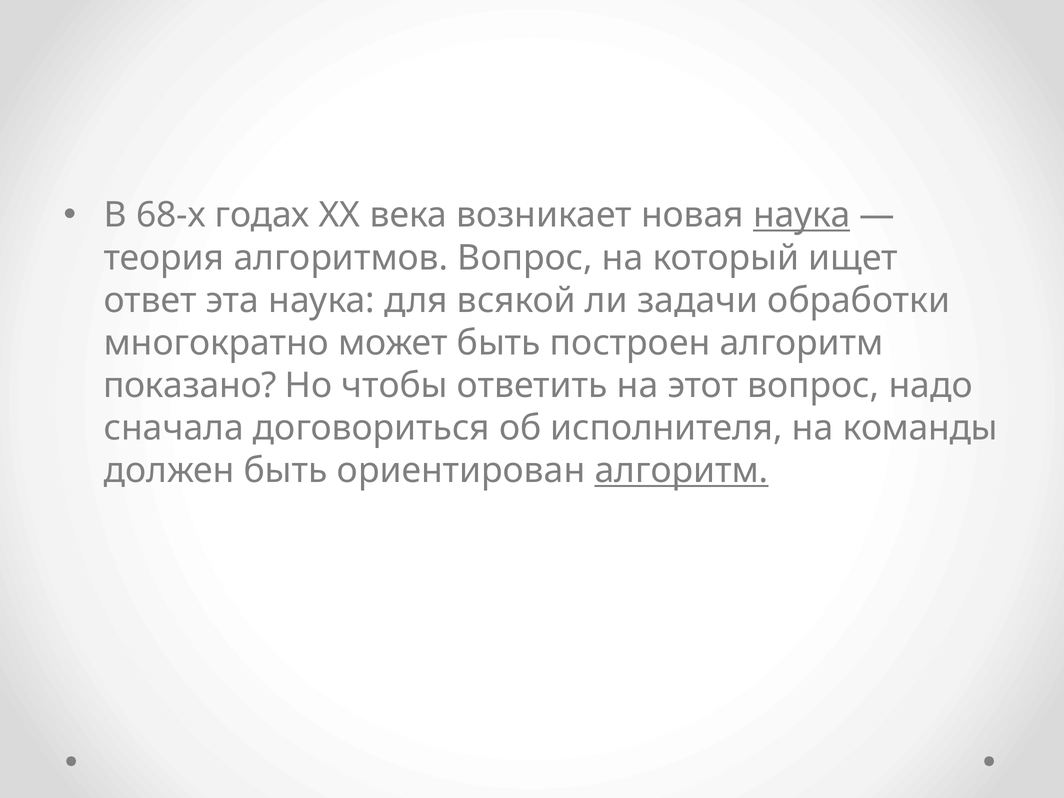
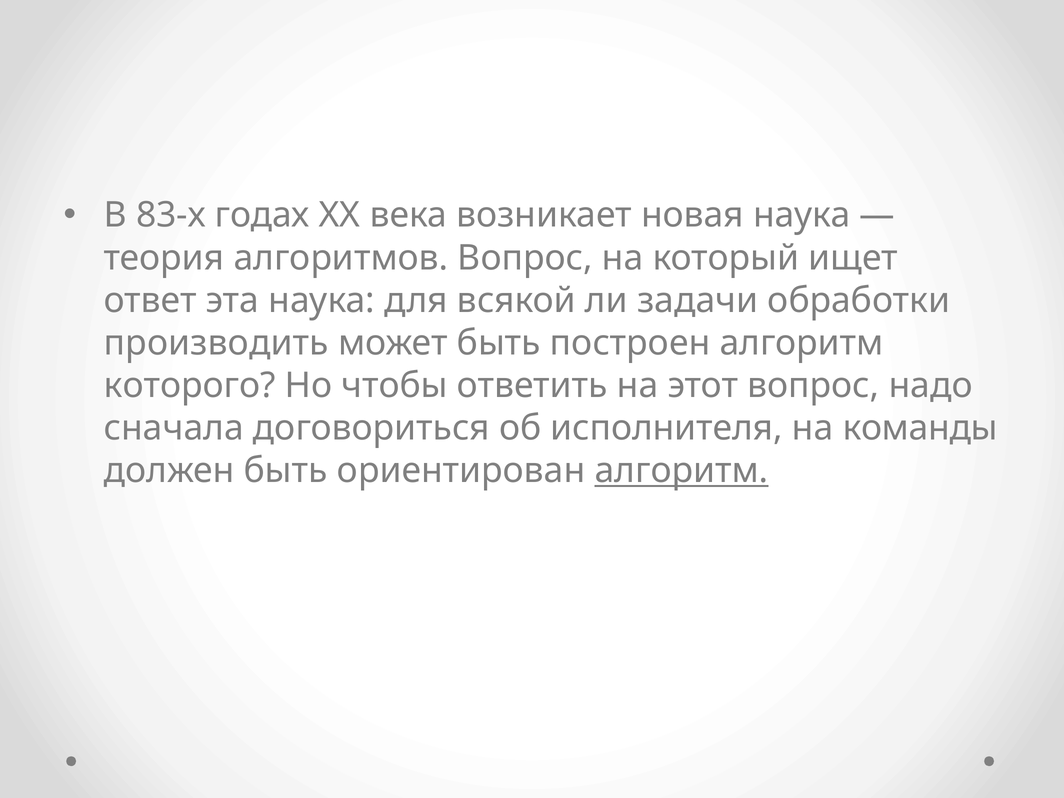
68-х: 68-х -> 83-х (171, 215)
наука underline: present -> none (802, 215)
многократно: многократно -> производить (216, 343)
показано: показано -> которого (190, 386)
